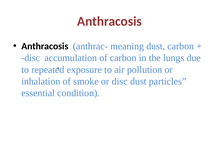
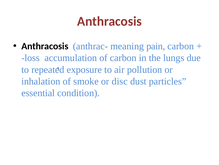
meaning dust: dust -> pain (156, 46)
disc: disc -> loss (31, 58)
